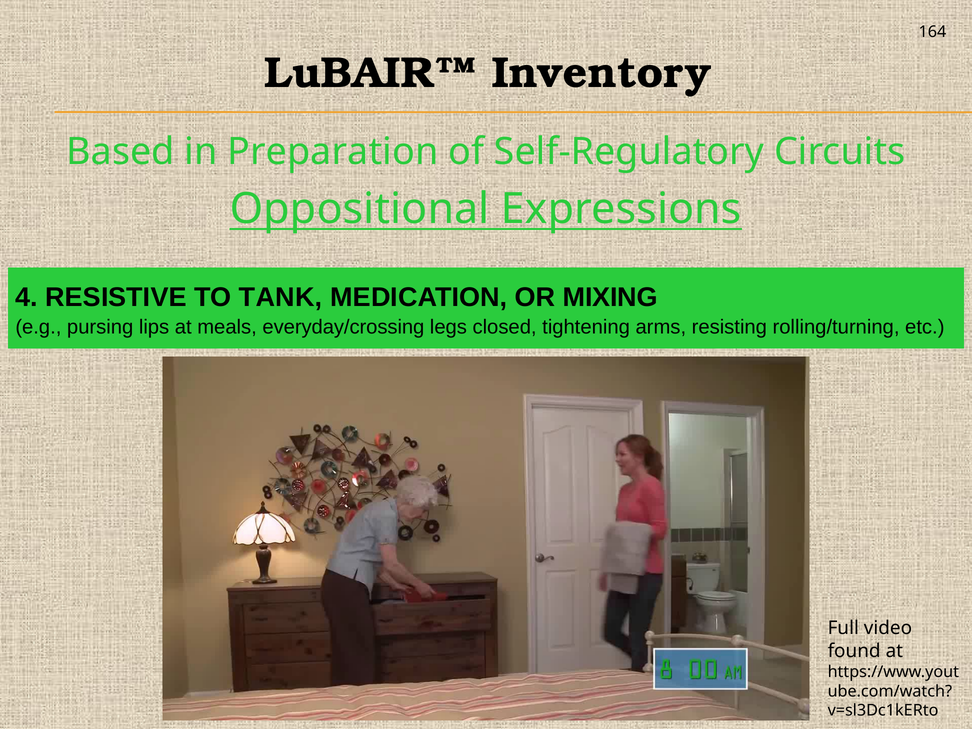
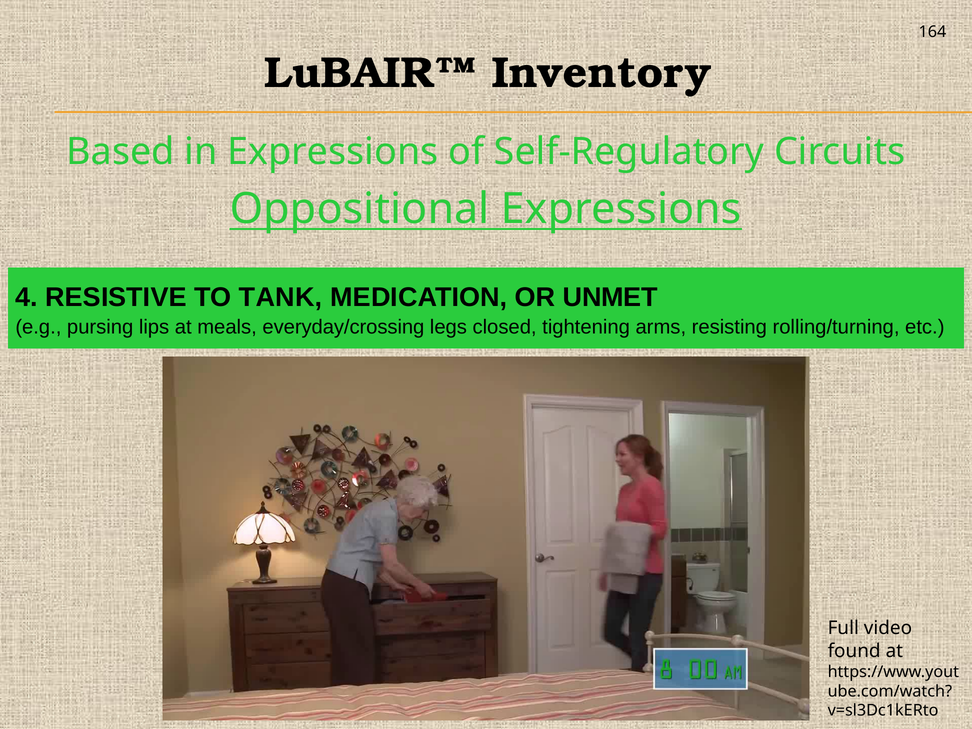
in Preparation: Preparation -> Expressions (333, 152)
MIXING: MIXING -> UNMET (610, 298)
